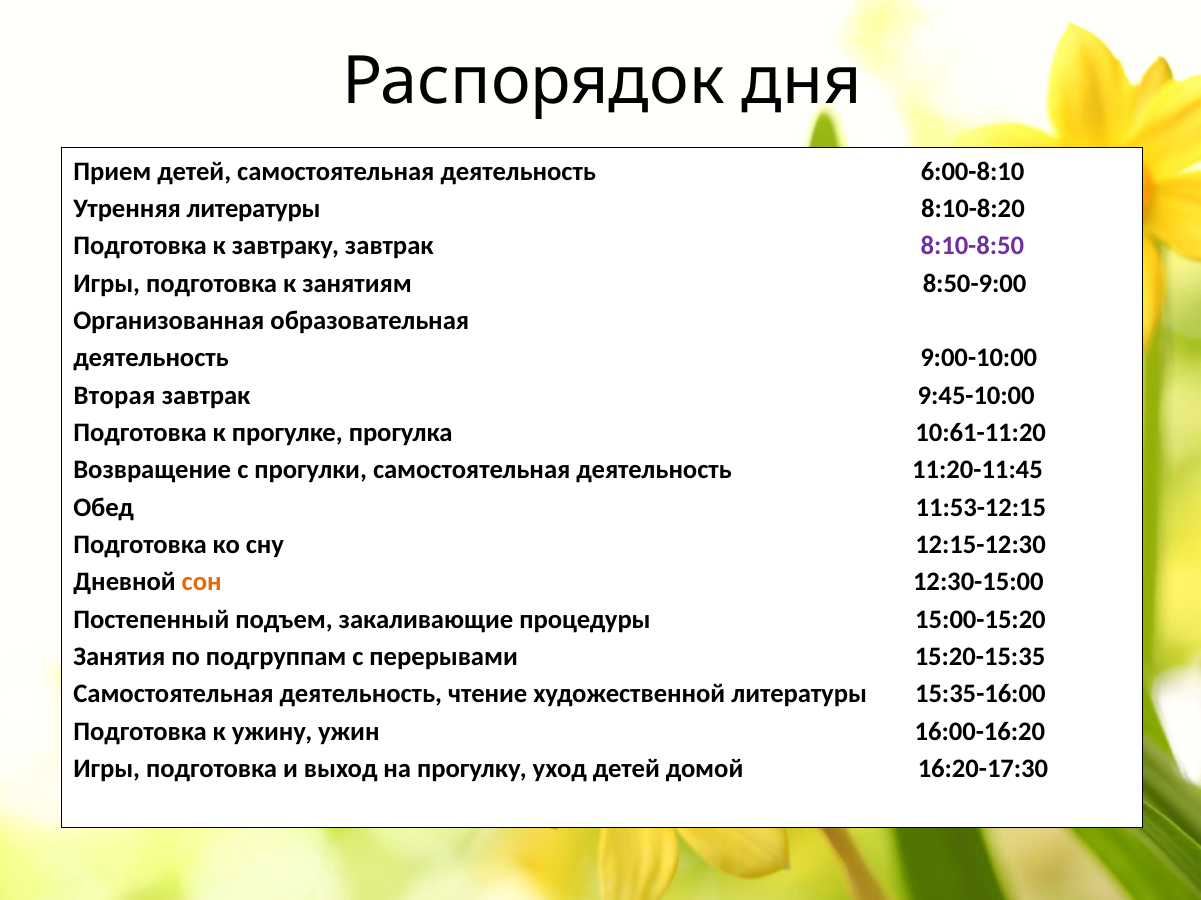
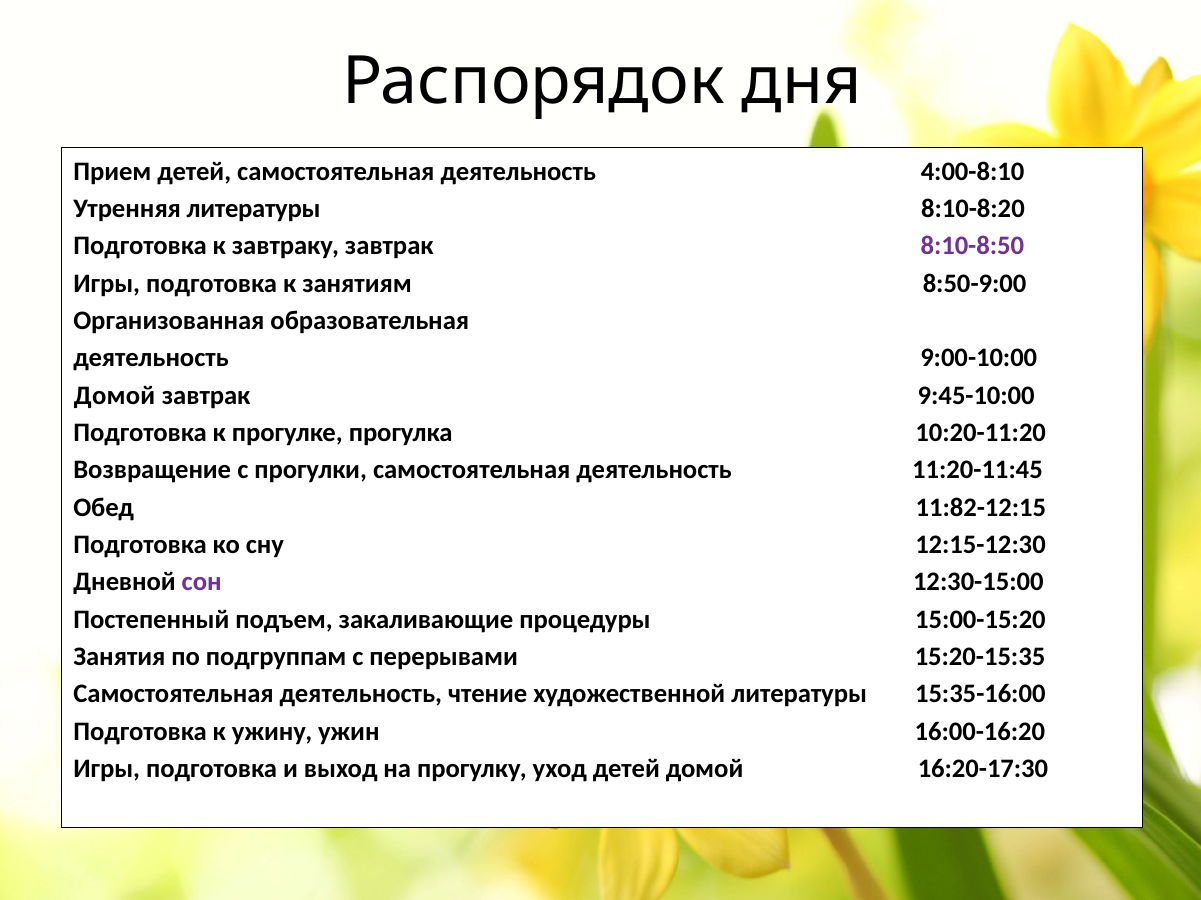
6:00-8:10: 6:00-8:10 -> 4:00-8:10 (973, 172)
Вторая: Вторая -> Домой (115, 396)
10:61-11:20: 10:61-11:20 -> 10:20-11:20 (981, 433)
11:53-12:15: 11:53-12:15 -> 11:82-12:15 (981, 508)
сон colour: orange -> purple (202, 582)
